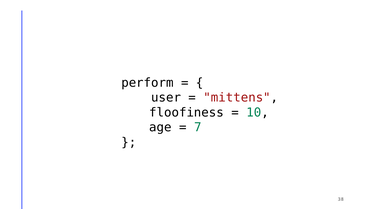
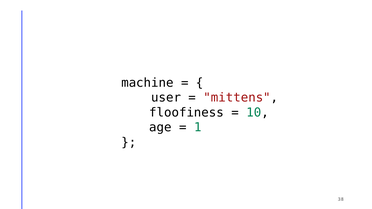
perform: perform -> machine (147, 83)
7: 7 -> 1 (198, 127)
